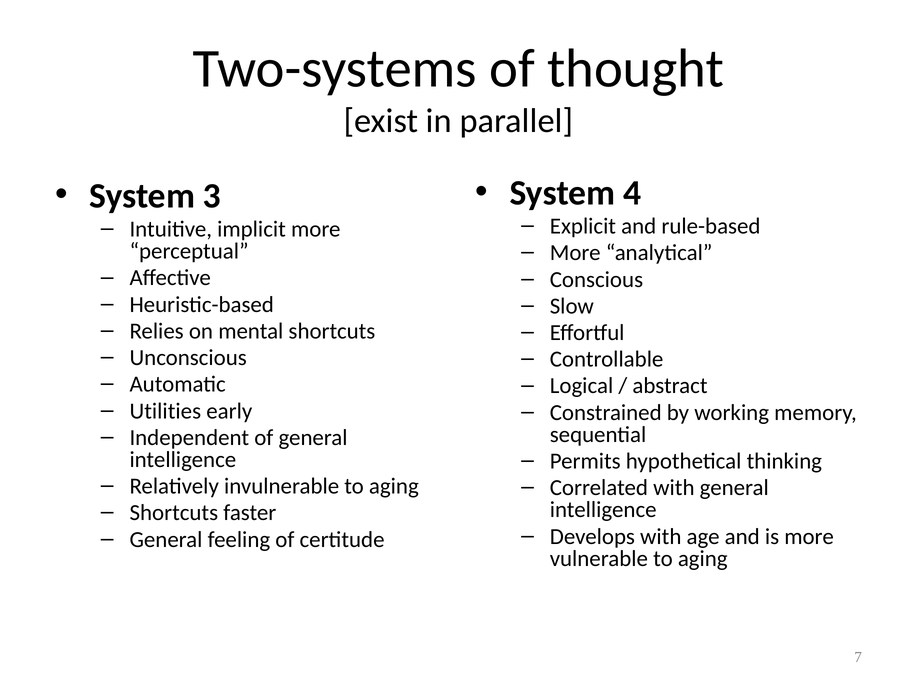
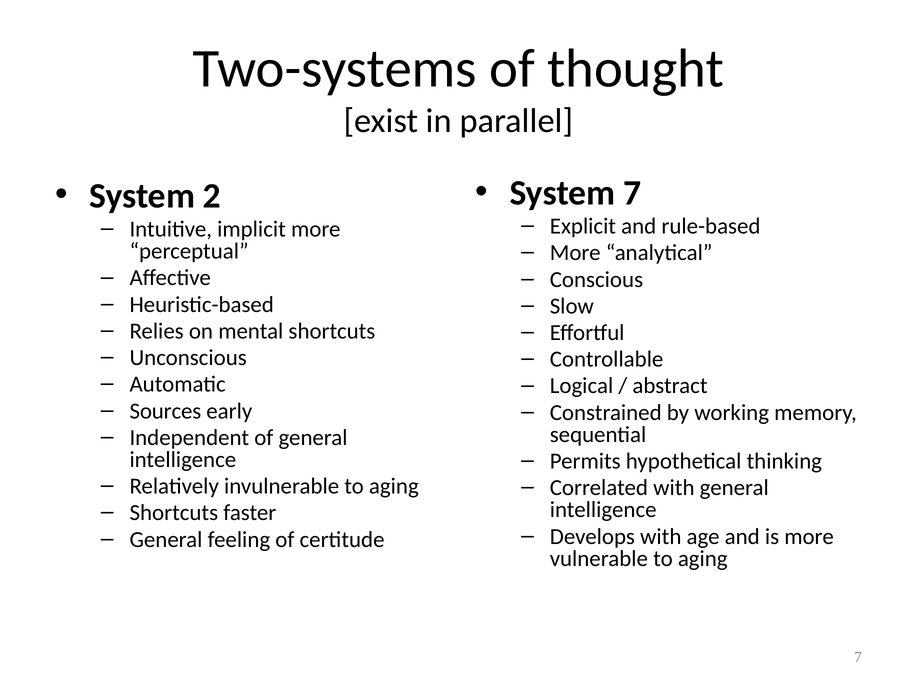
System 4: 4 -> 7 (632, 193)
3: 3 -> 2 (212, 196)
Utilities: Utilities -> Sources (165, 411)
